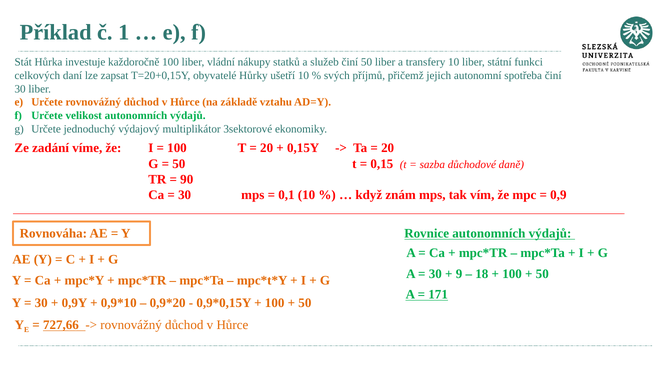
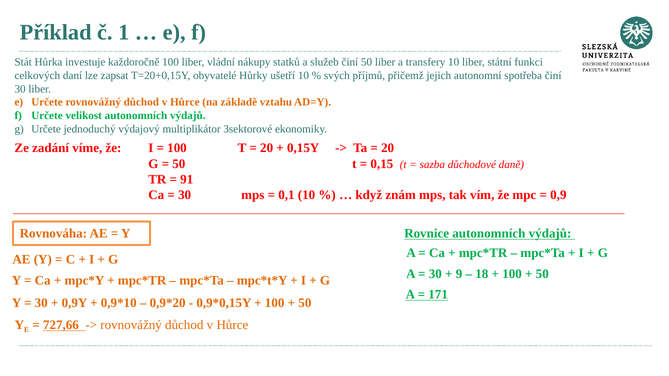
90: 90 -> 91 (187, 179)
